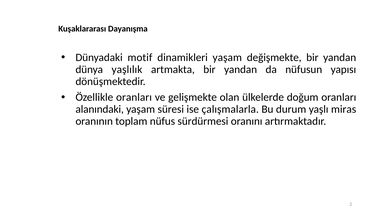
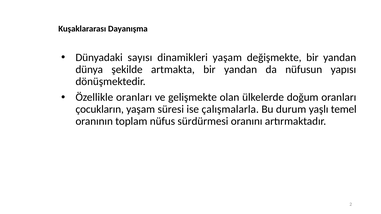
motif: motif -> sayısı (140, 57)
yaşlılık: yaşlılık -> şekilde (127, 69)
alanındaki: alanındaki -> çocukların (100, 109)
miras: miras -> temel (344, 109)
